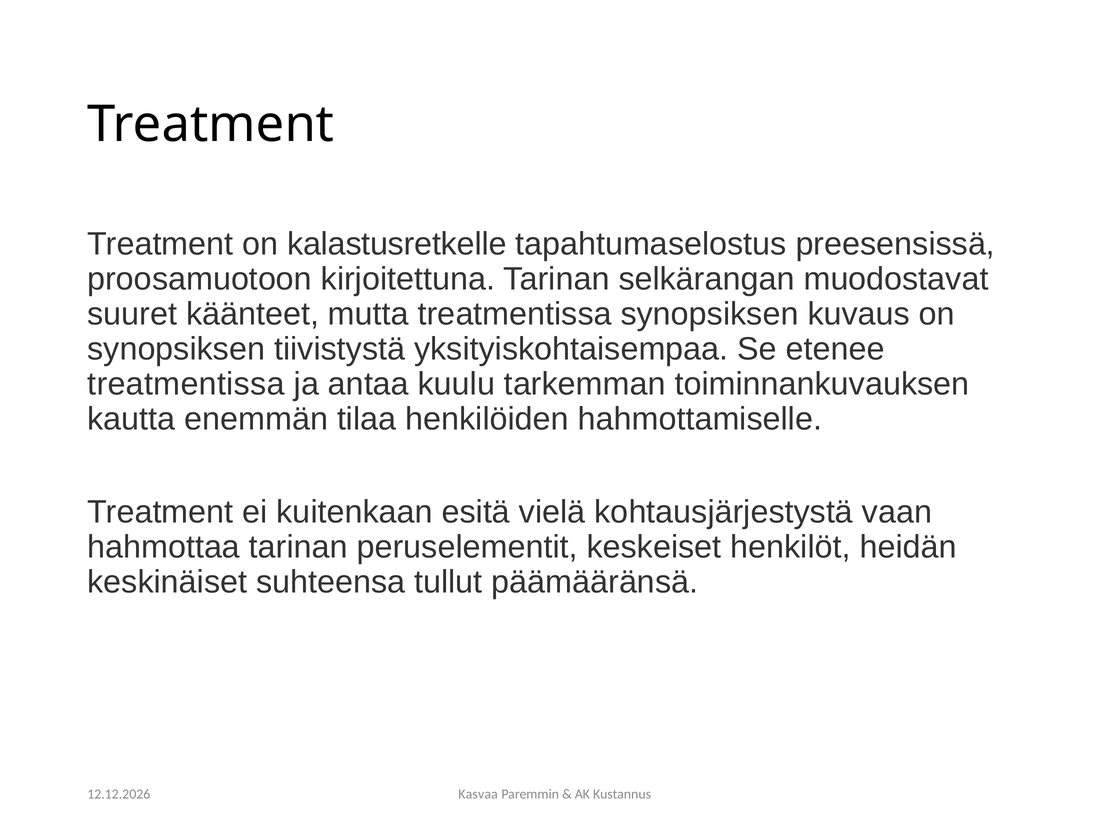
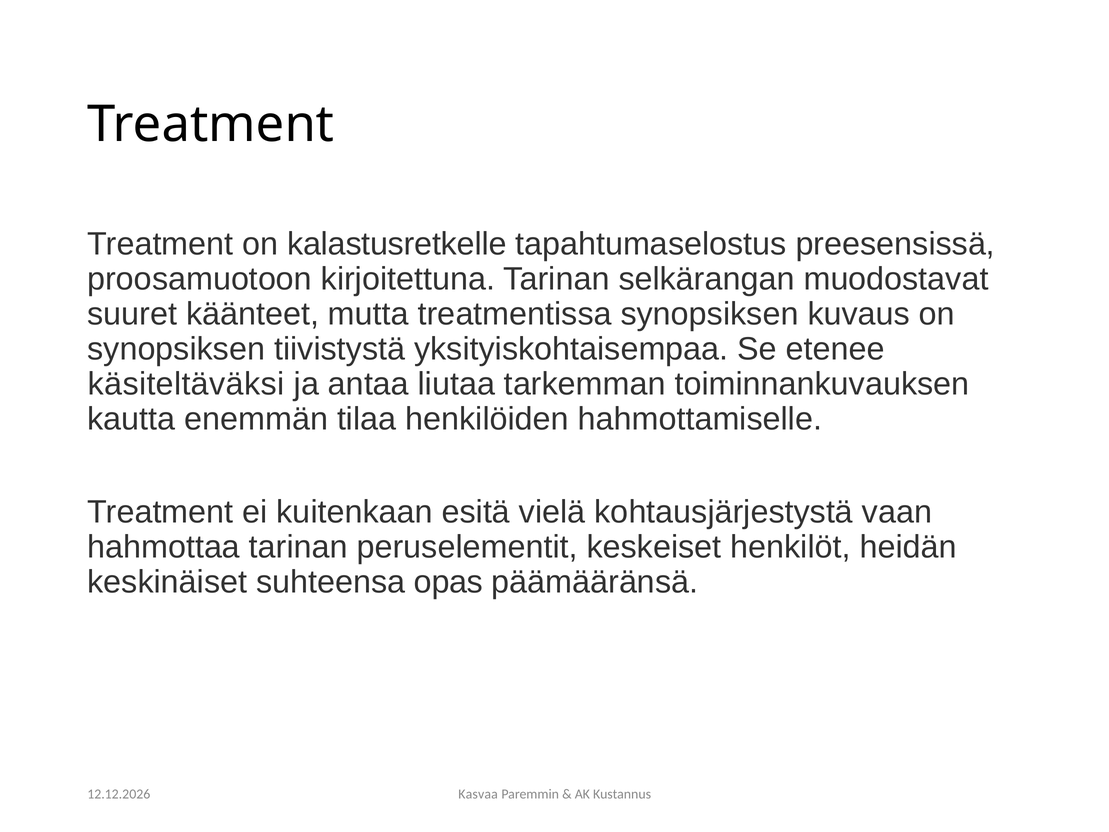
treatmentissa: treatmentissa -> käsiteltäväksi (186, 384)
kuulu: kuulu -> liutaa (456, 384)
tullut: tullut -> opas (448, 582)
